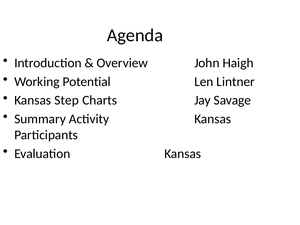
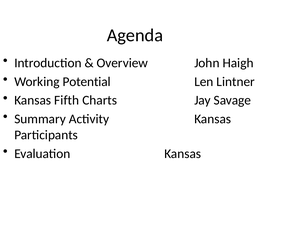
Step: Step -> Fifth (67, 100)
